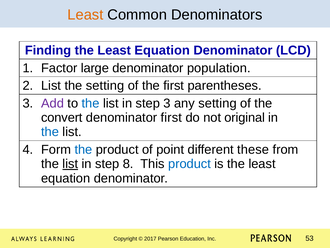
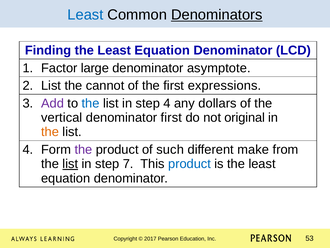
Least colour: orange -> blue (85, 15)
Denominators underline: none -> present (217, 15)
population: population -> asymptote (219, 68)
the setting: setting -> cannot (105, 86)
parentheses: parentheses -> expressions (225, 86)
step 3: 3 -> 4 (167, 103)
any setting: setting -> dollars (217, 103)
convert: convert -> vertical (62, 117)
the colour: blue -> orange (50, 132)
the colour: blue -> purple (83, 149)
point: point -> such (170, 149)
these: these -> make (253, 149)
8: 8 -> 7 (128, 164)
